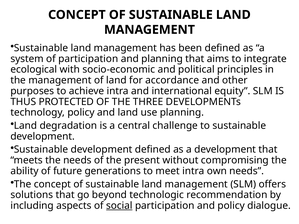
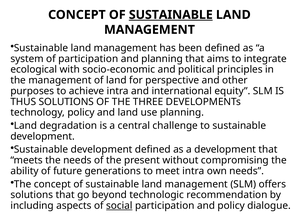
SUSTAINABLE underline: none -> present (171, 15)
accordance: accordance -> perspective (172, 80)
THUS PROTECTED: PROTECTED -> SOLUTIONS (66, 102)
